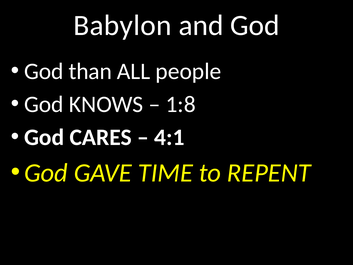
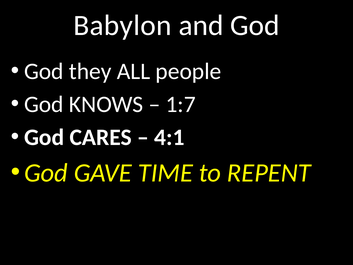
than: than -> they (90, 71)
1:8: 1:8 -> 1:7 (181, 104)
